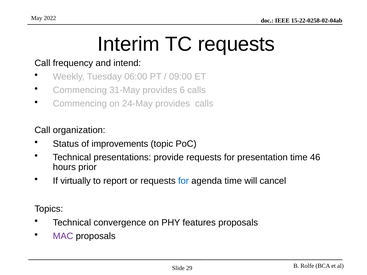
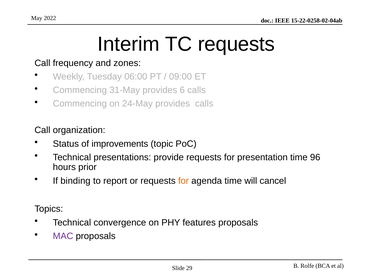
intend: intend -> zones (127, 63)
46: 46 -> 96 (315, 157)
virtually: virtually -> binding (75, 181)
for colour: blue -> orange (184, 181)
